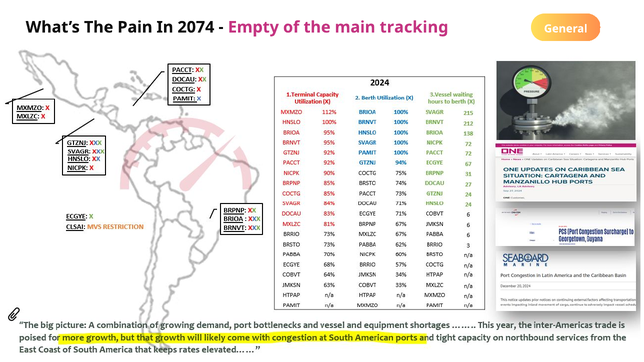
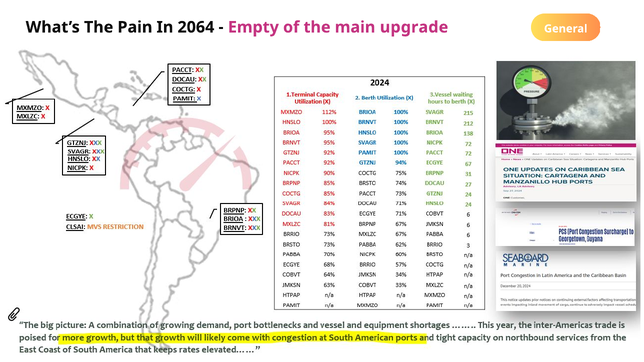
2074: 2074 -> 2064 (196, 27)
tracking: tracking -> upgrade (414, 27)
